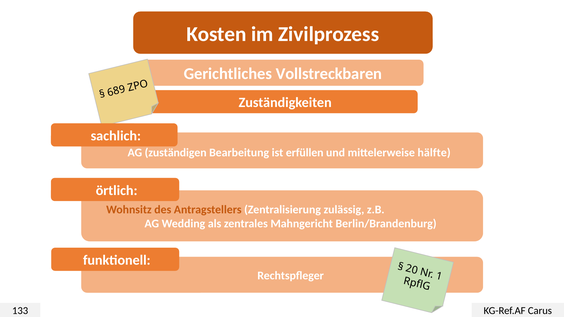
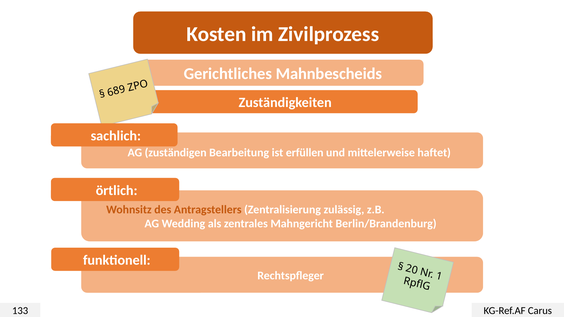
Vollstreckbaren: Vollstreckbaren -> Mahnbescheids (329, 74)
hälfte: hälfte -> haftet (434, 153)
